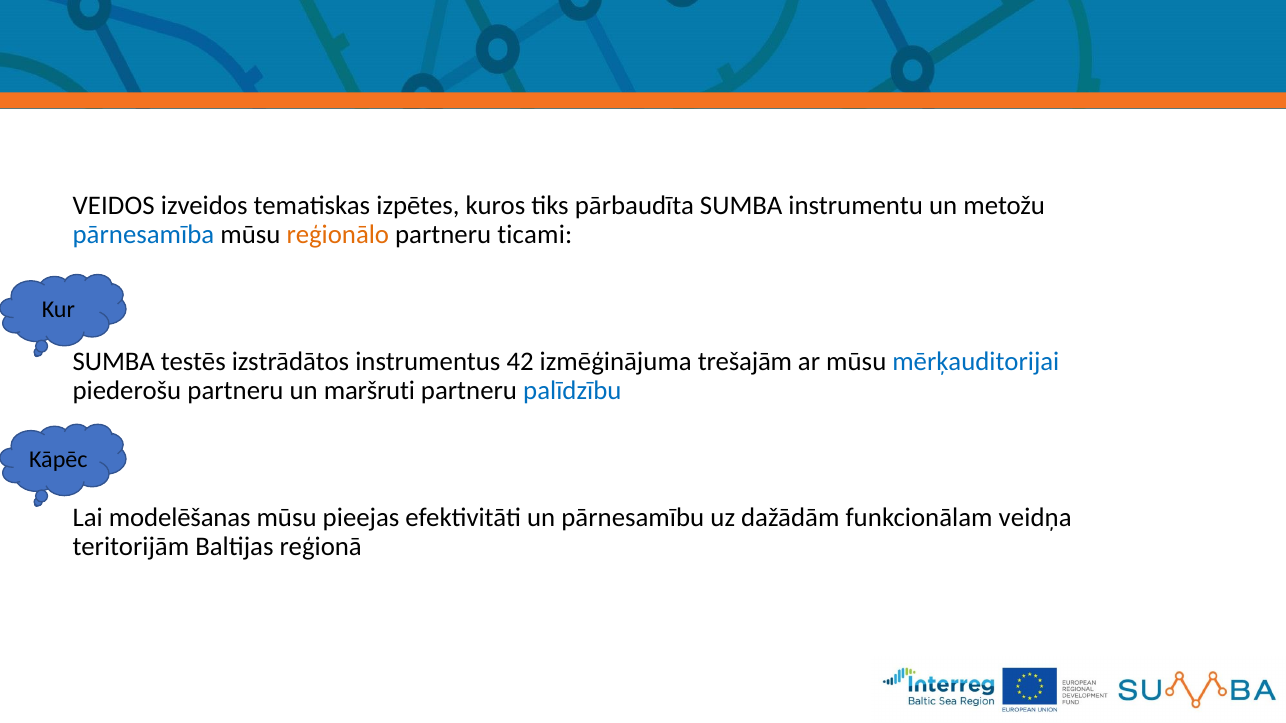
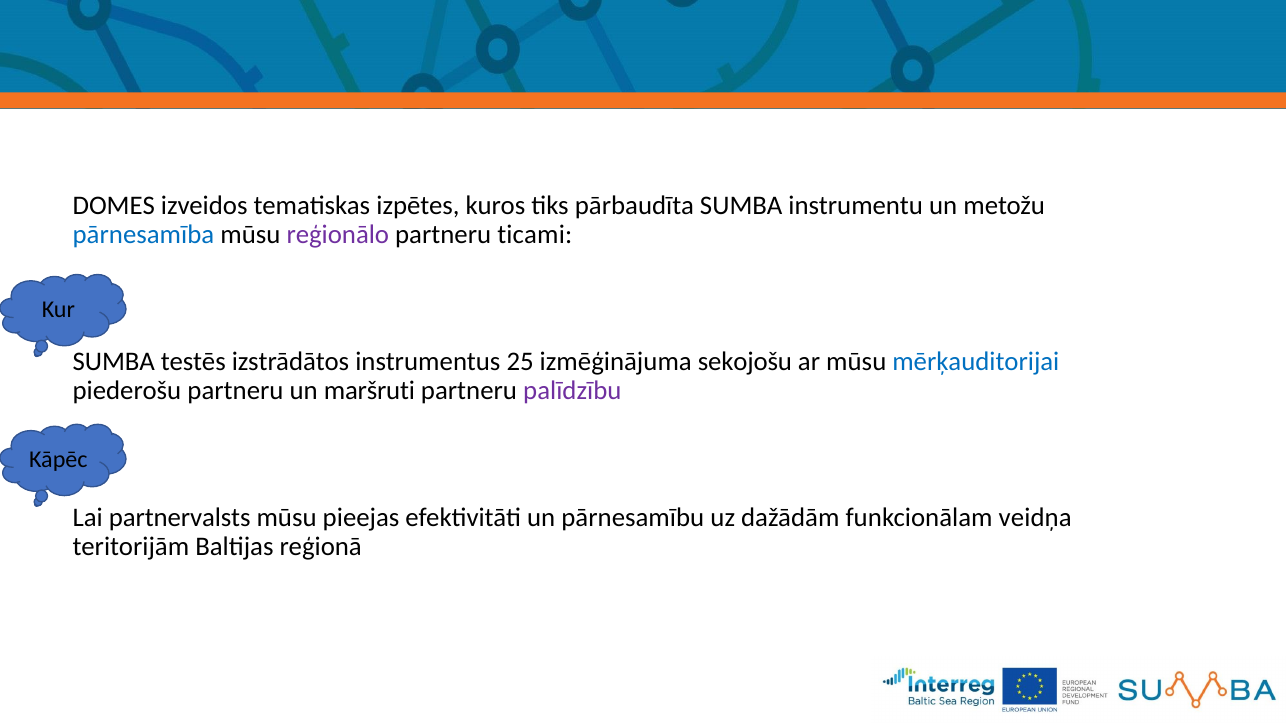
VEIDOS: VEIDOS -> DOMES (114, 206)
reģionālo colour: orange -> purple (338, 235)
42: 42 -> 25 (520, 362)
trešajām: trešajām -> sekojošu (745, 362)
palīdzību colour: blue -> purple (572, 391)
modelēšanas: modelēšanas -> partnervalsts (180, 518)
